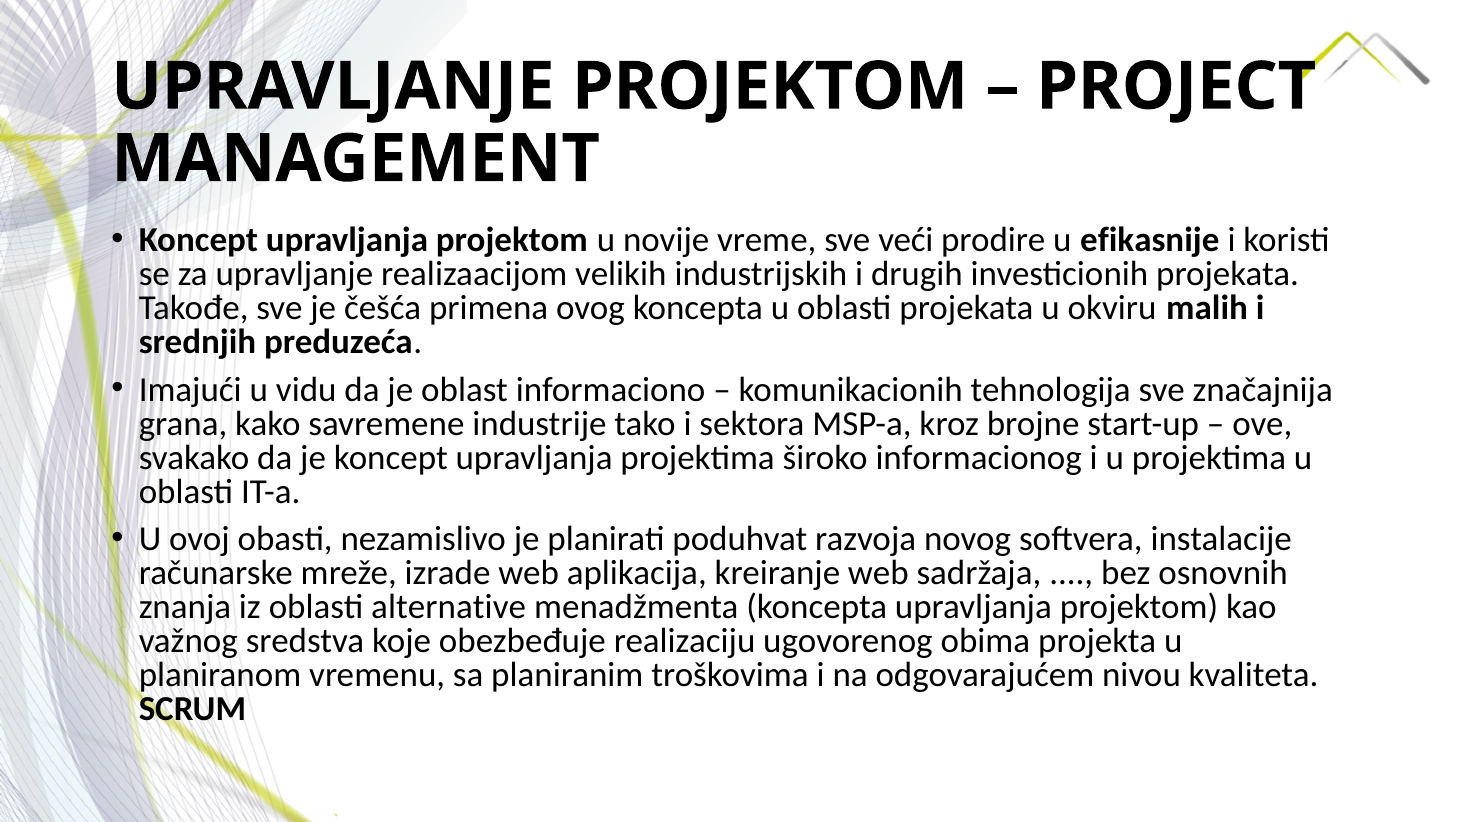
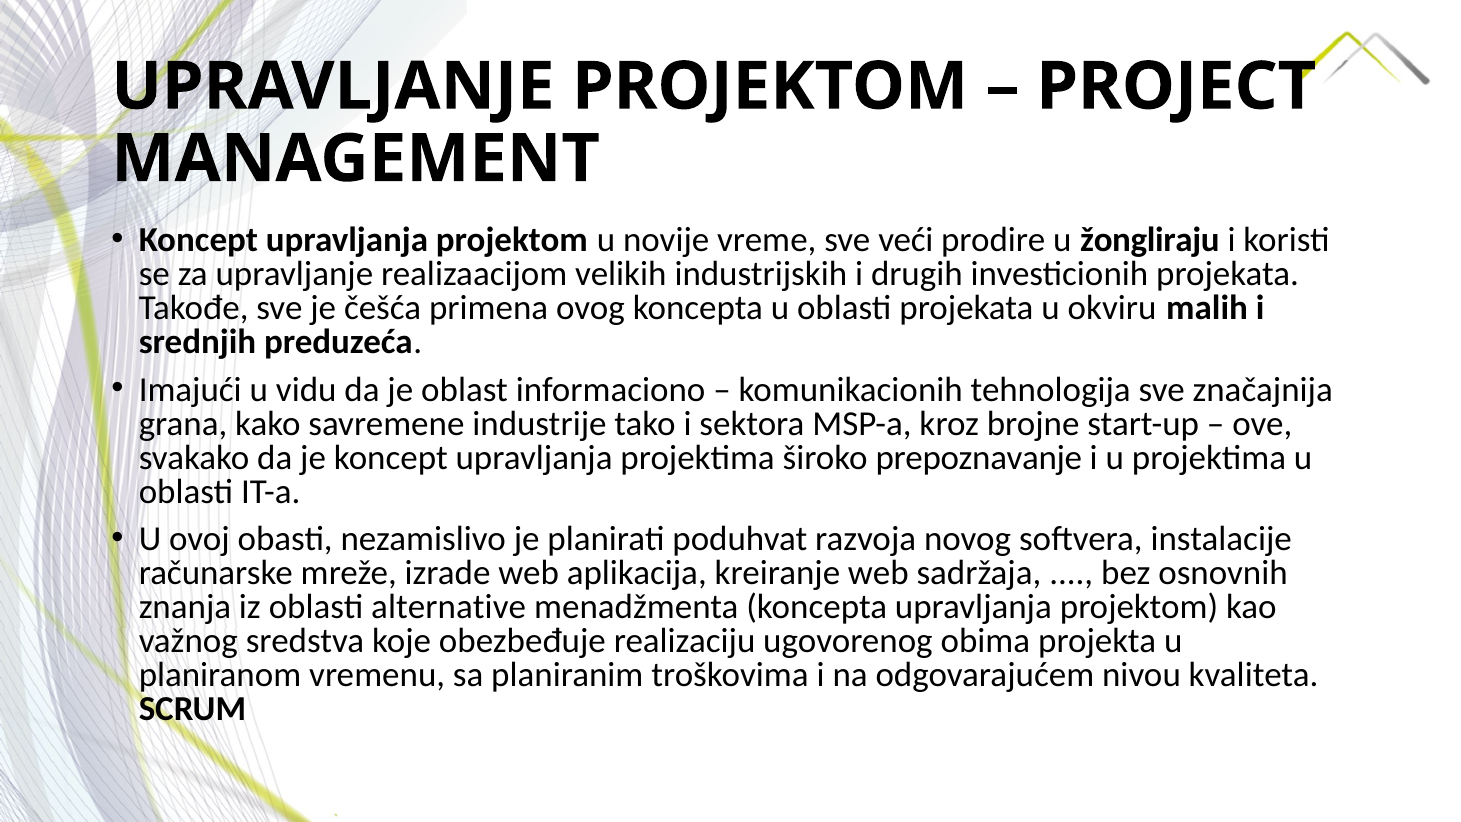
efikasnije: efikasnije -> žongliraju (1150, 240)
informacionog: informacionog -> prepoznavanje (979, 458)
